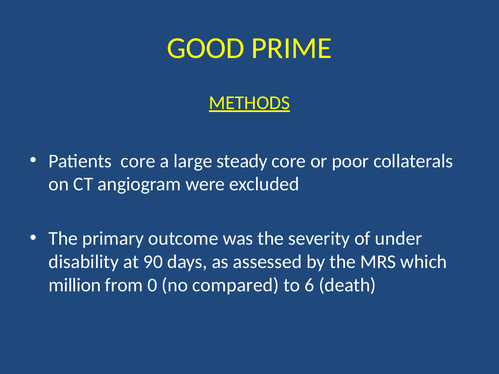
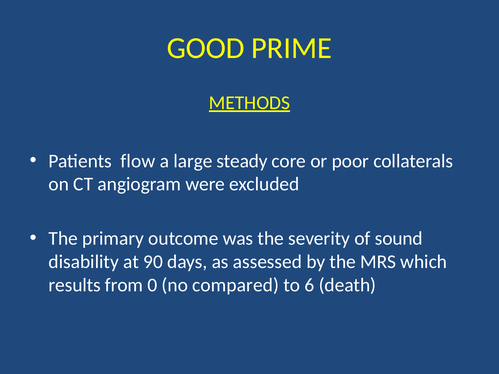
Patients core: core -> flow (138, 161)
under: under -> sound (399, 239)
million: million -> results (75, 285)
